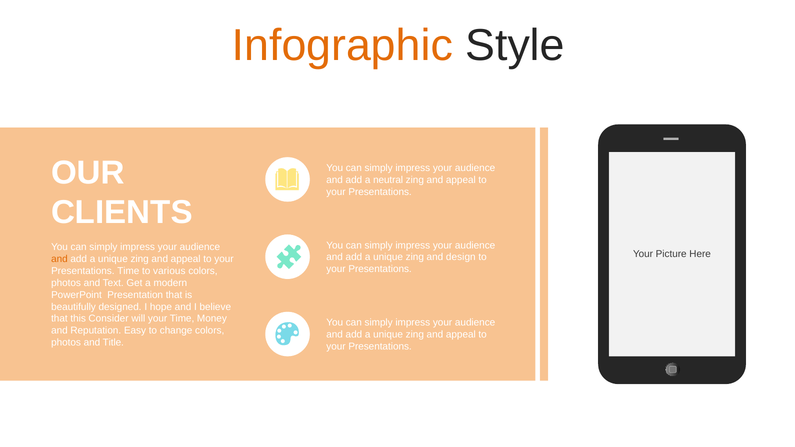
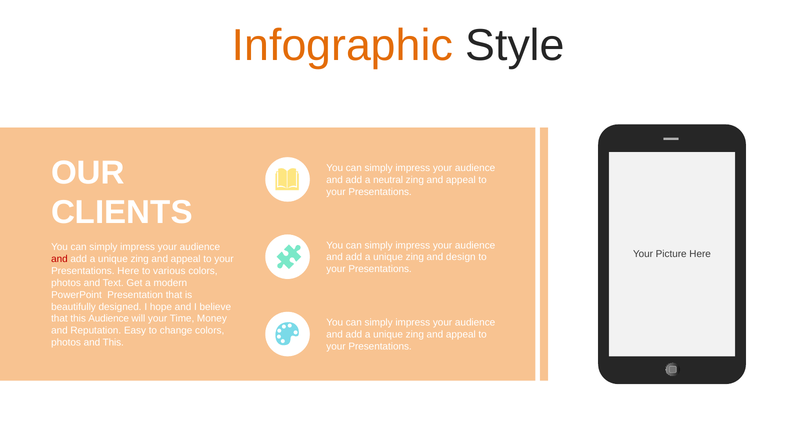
and colour: orange -> red (59, 259)
Presentations Time: Time -> Here (128, 271)
this Consider: Consider -> Audience (109, 319)
and Title: Title -> This (113, 343)
